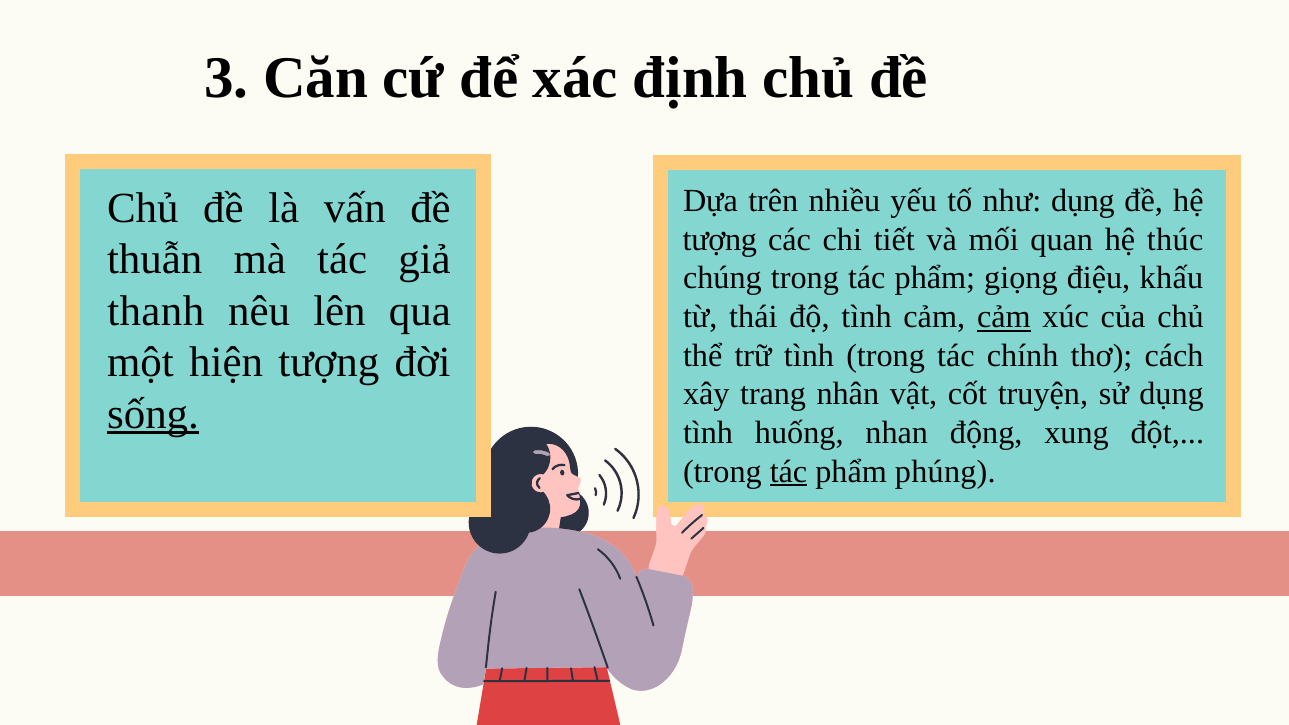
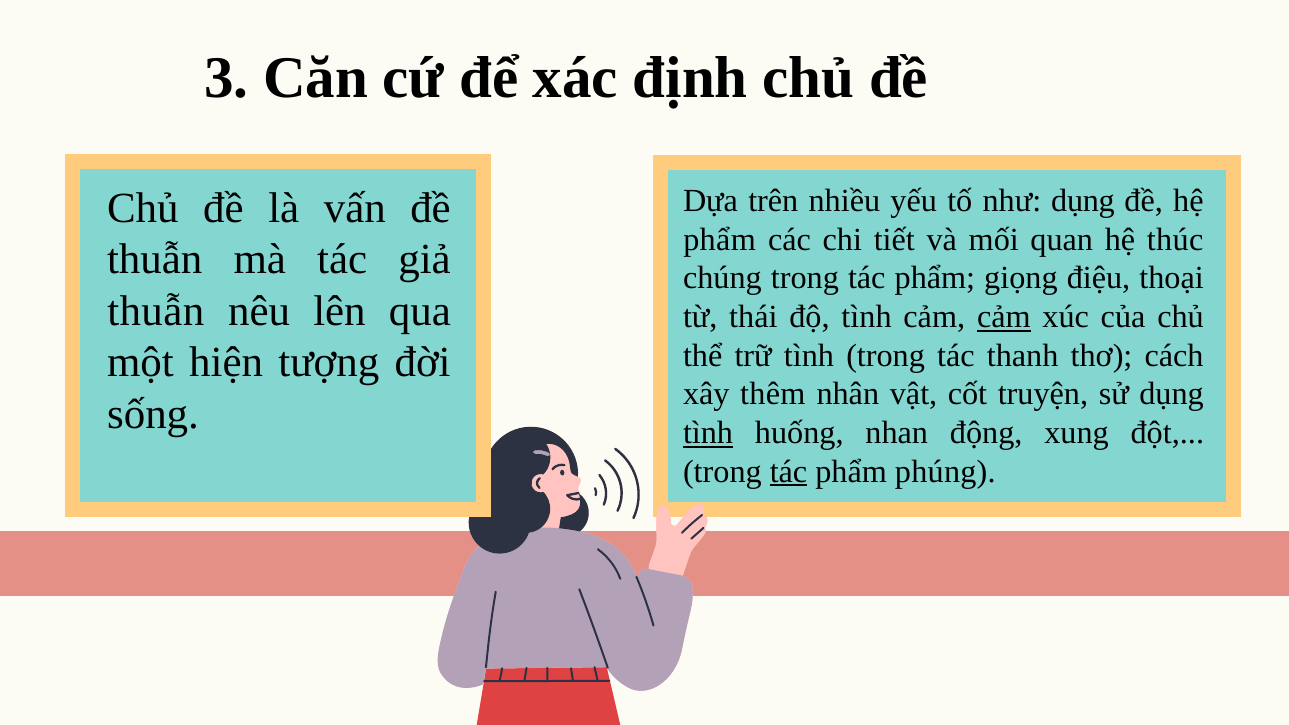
tượng: tượng -> phẩm (720, 240)
khấu: khấu -> thoại (1172, 278)
thanh: thanh -> thuẫn (156, 311)
chính: chính -> thanh (1023, 356)
trang: trang -> thêm (773, 394)
sống underline: present -> none (153, 414)
tình underline: none -> present (708, 433)
